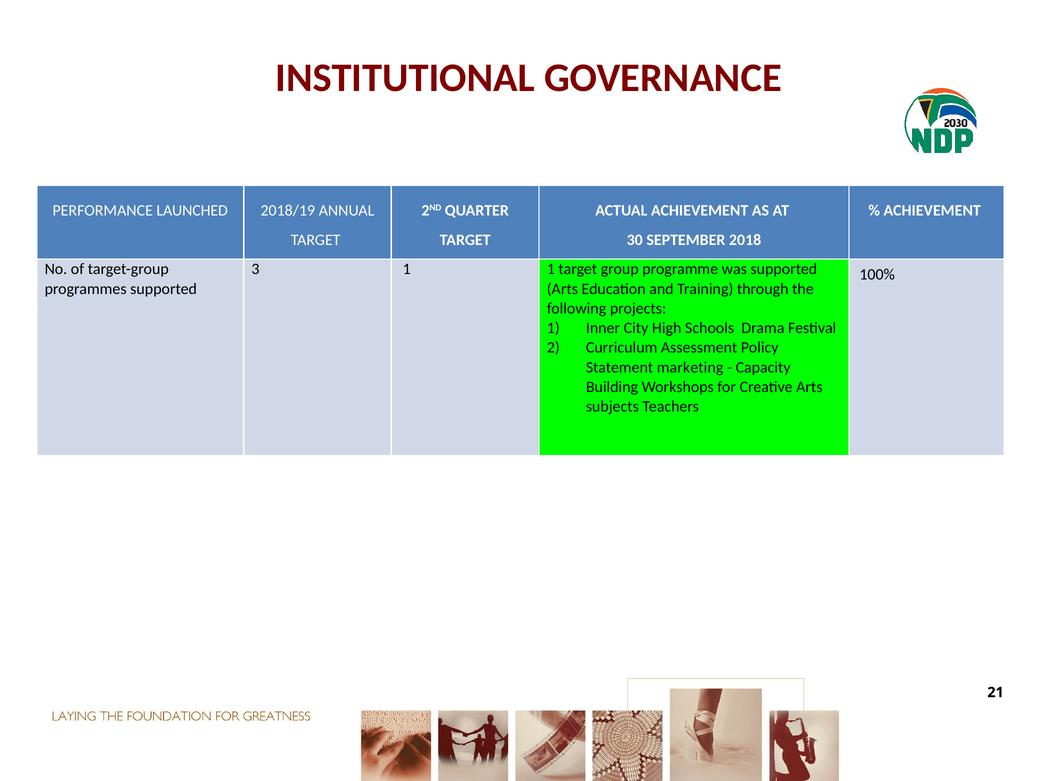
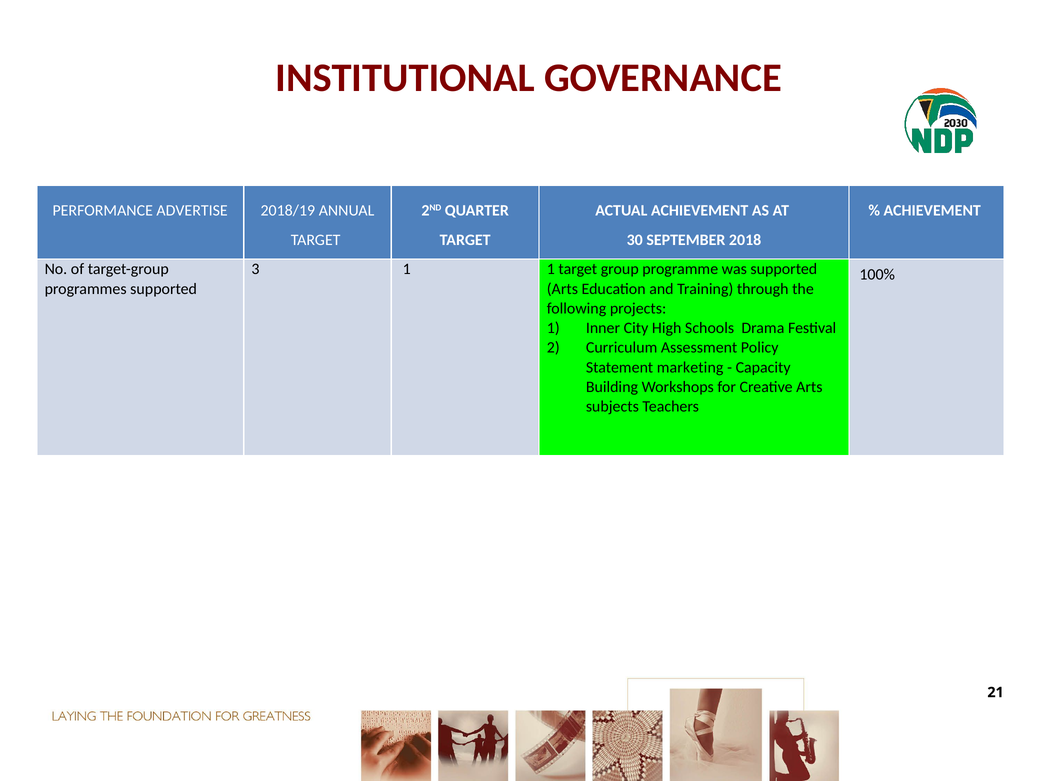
LAUNCHED: LAUNCHED -> ADVERTISE (192, 210)
